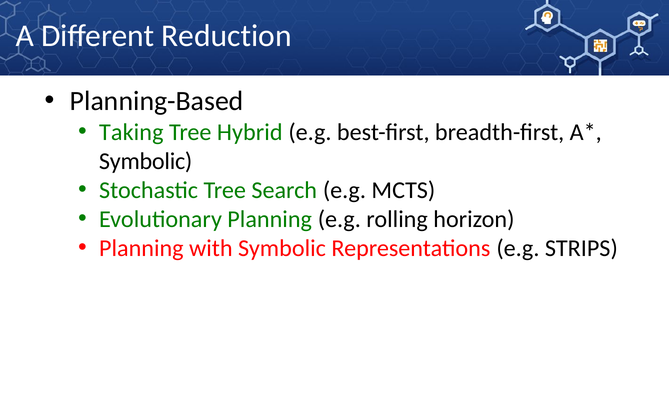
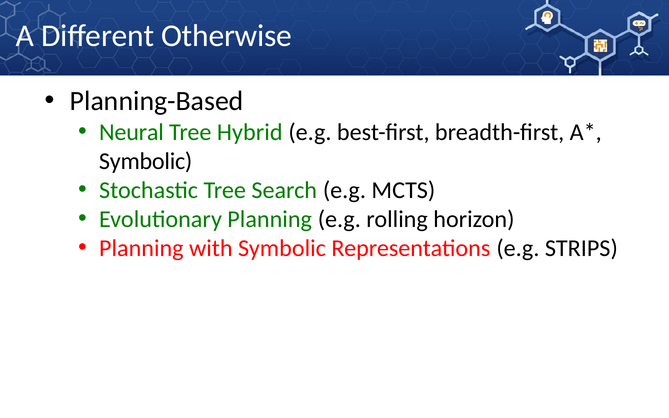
Reduction: Reduction -> Otherwise (227, 36)
Taking: Taking -> Neural (131, 132)
